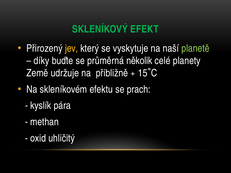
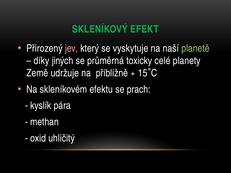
jev colour: yellow -> pink (72, 48)
buďte: buďte -> jiných (63, 61)
několik: několik -> toxicky (139, 61)
